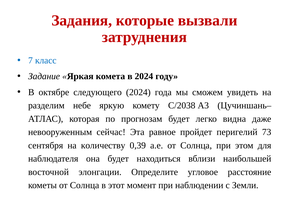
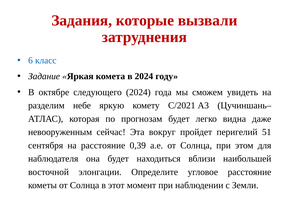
7: 7 -> 6 (30, 60)
C/2038: C/2038 -> C/2021 (182, 105)
равное: равное -> вокруг (162, 132)
73: 73 -> 51 (267, 132)
на количеству: количеству -> расстояние (103, 145)
